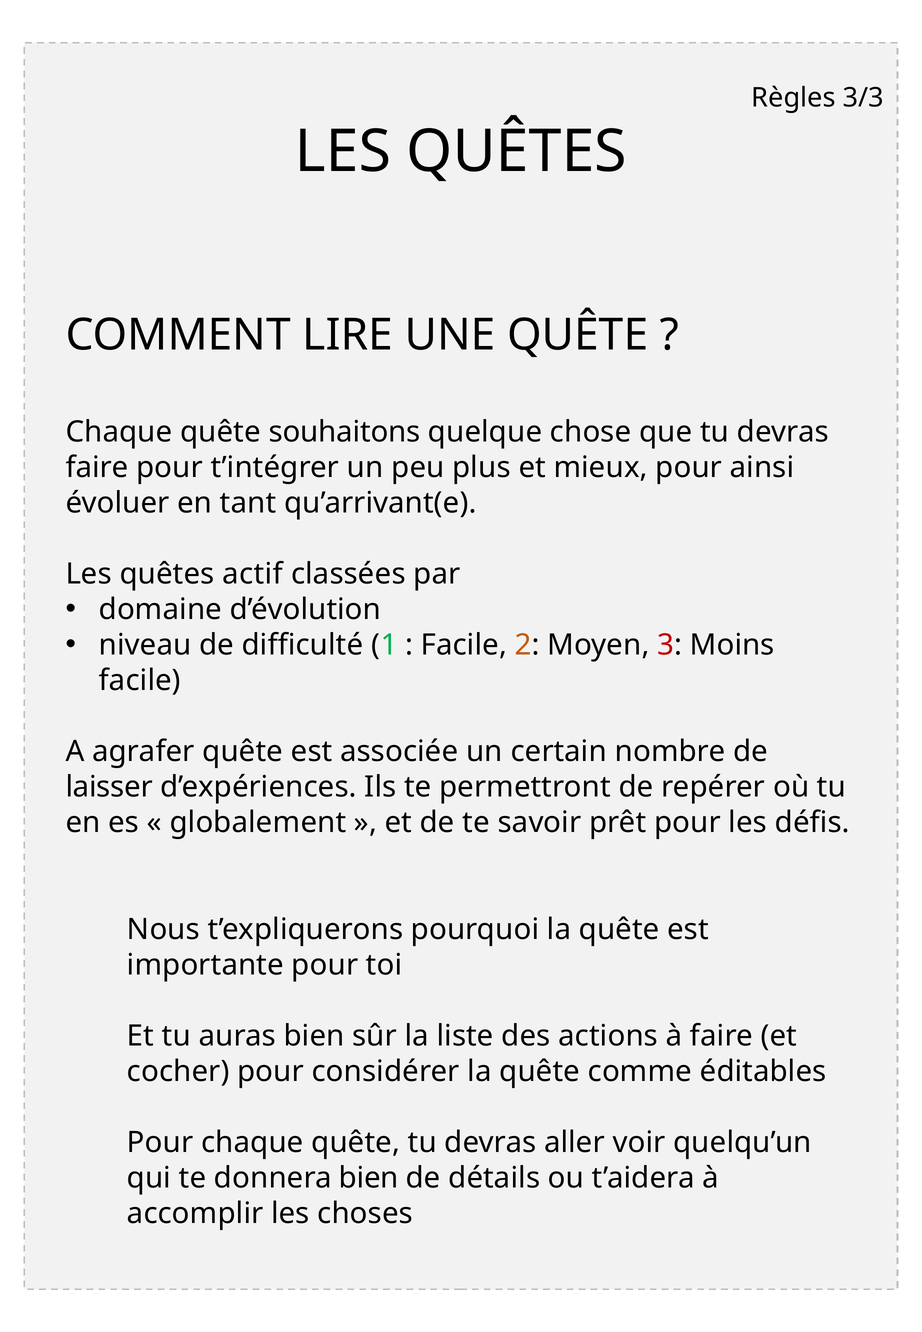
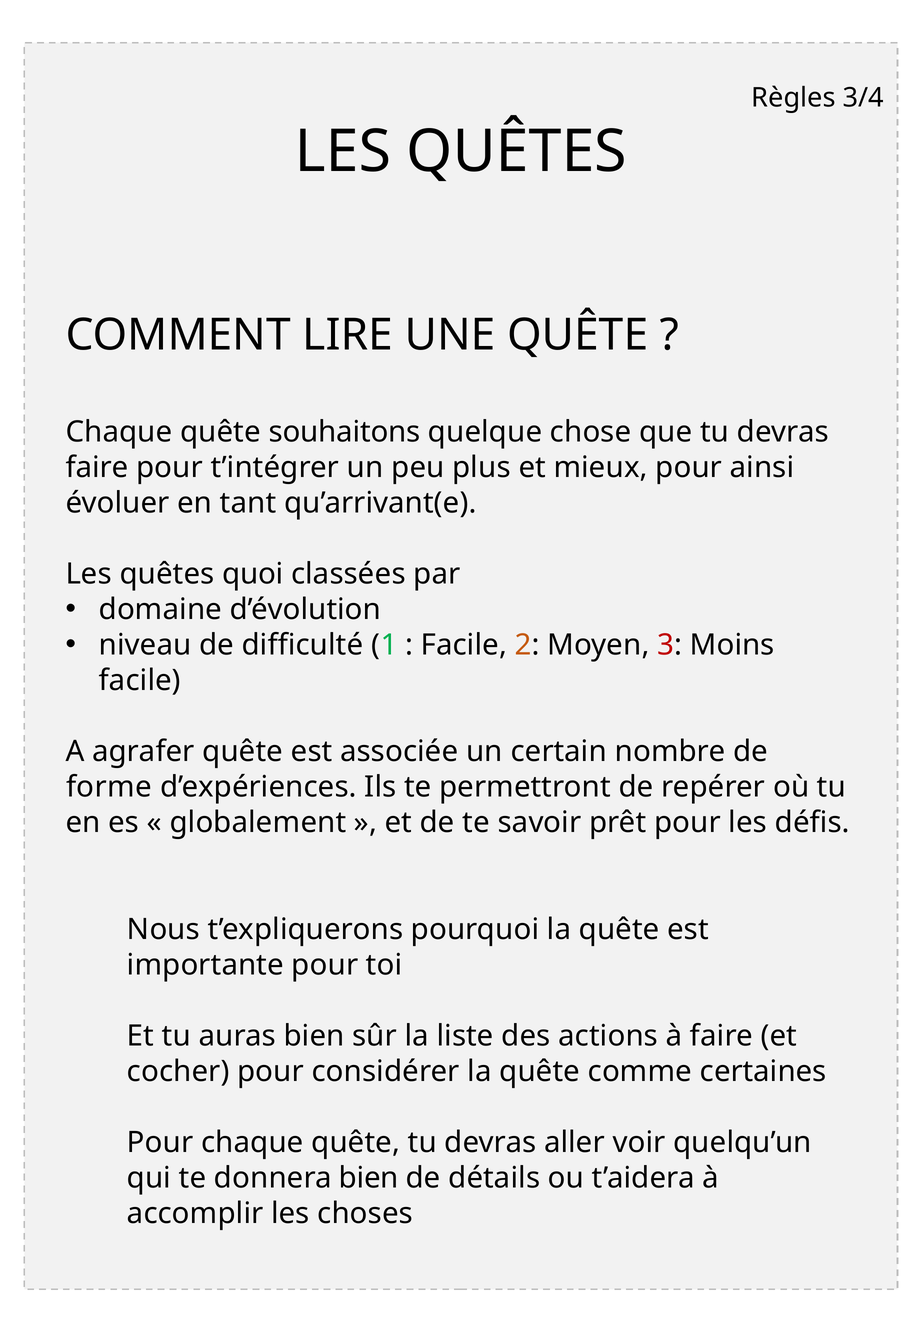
3/3: 3/3 -> 3/4 (863, 98)
actif: actif -> quoi (253, 574)
laisser: laisser -> forme (109, 787)
éditables: éditables -> certaines (763, 1071)
